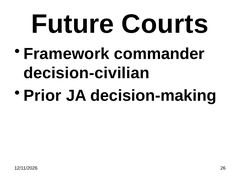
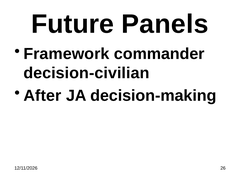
Courts: Courts -> Panels (165, 24)
Prior: Prior -> After (42, 96)
